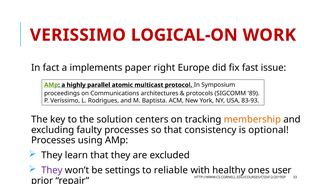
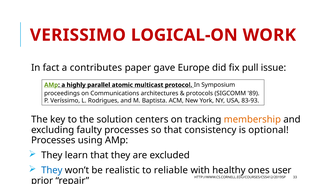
implements: implements -> contributes (96, 68)
right: right -> gave (164, 68)
fast: fast -> pull (250, 68)
They colour: purple -> blue (52, 170)
settings: settings -> realistic (122, 170)
